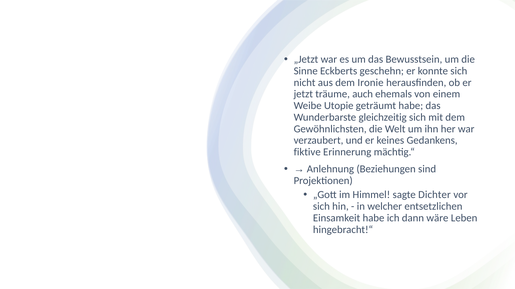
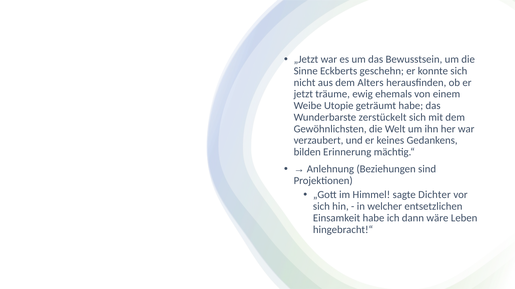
Ironie: Ironie -> Alters (371, 83)
auch: auch -> ewig (363, 94)
gleichzeitig: gleichzeitig -> zerstückelt (383, 118)
fiktive: fiktive -> bilden (307, 152)
